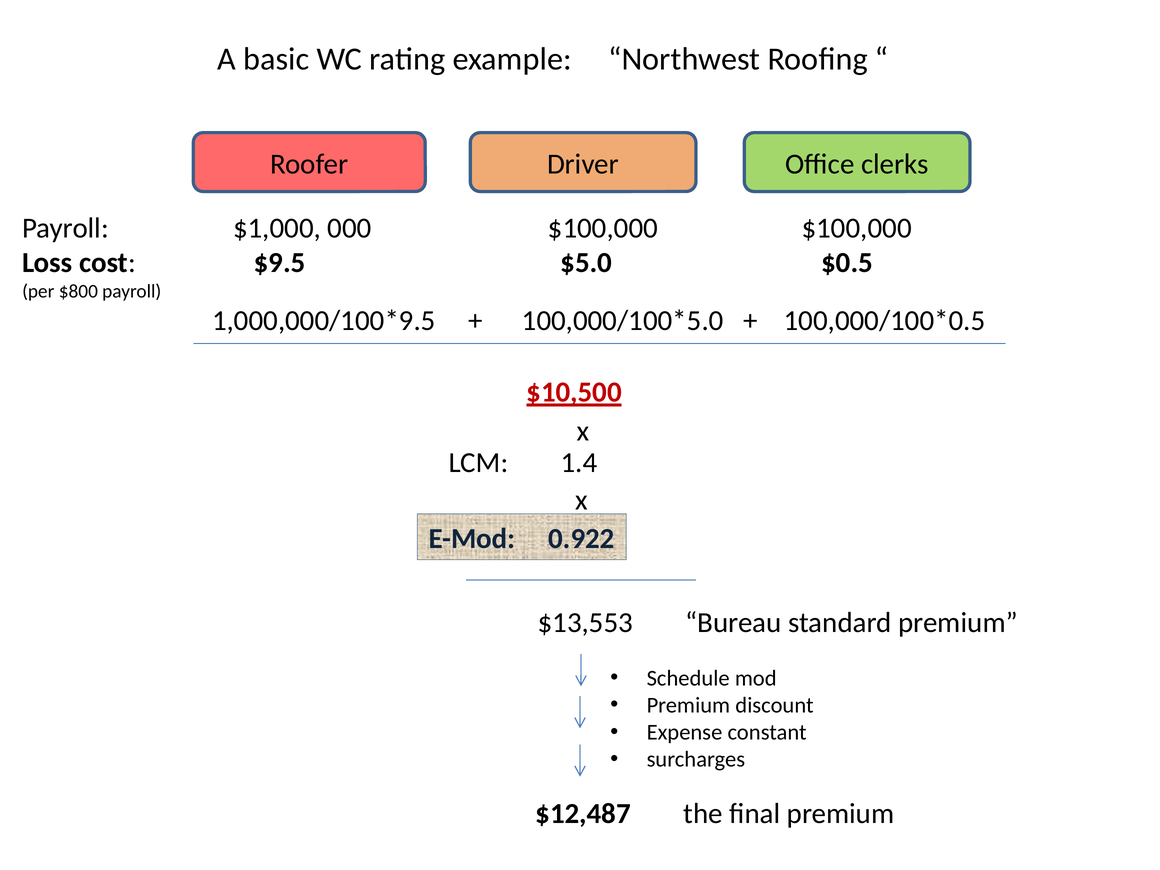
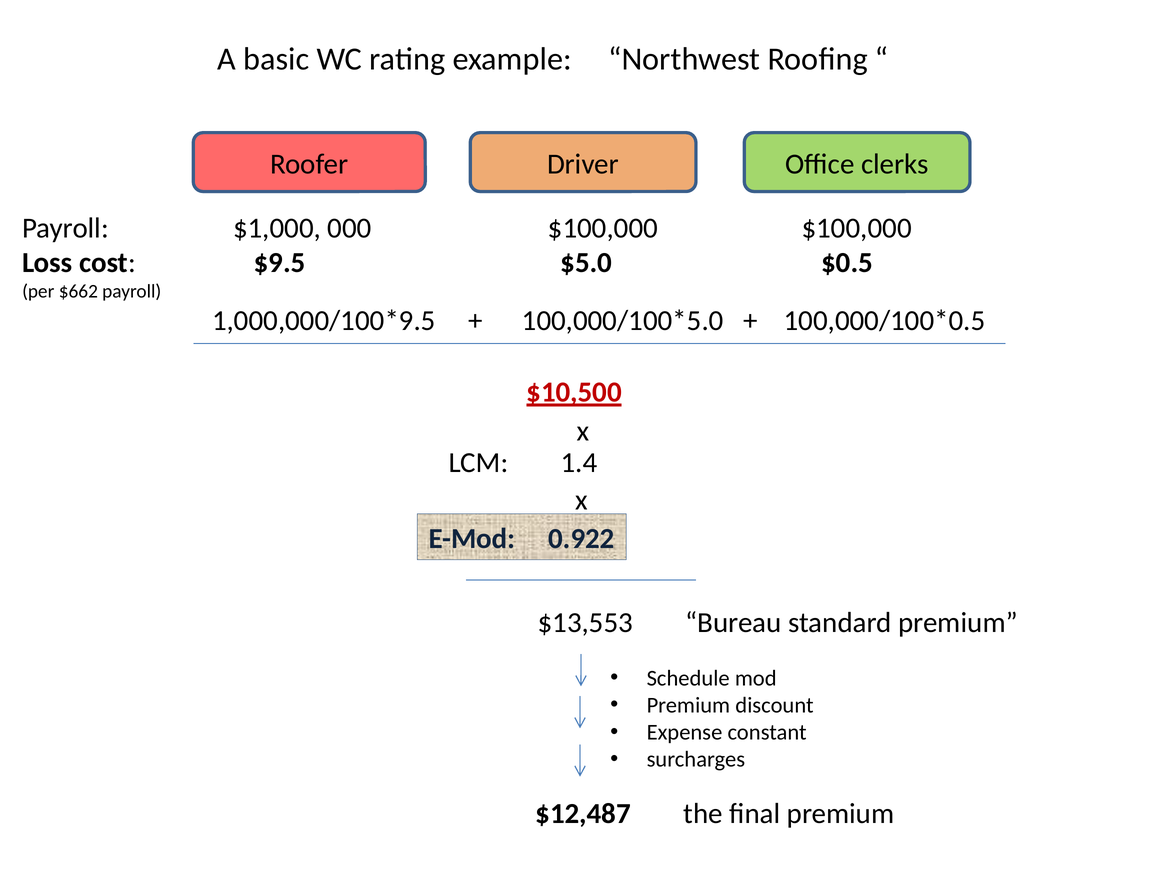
$800: $800 -> $662 (78, 291)
